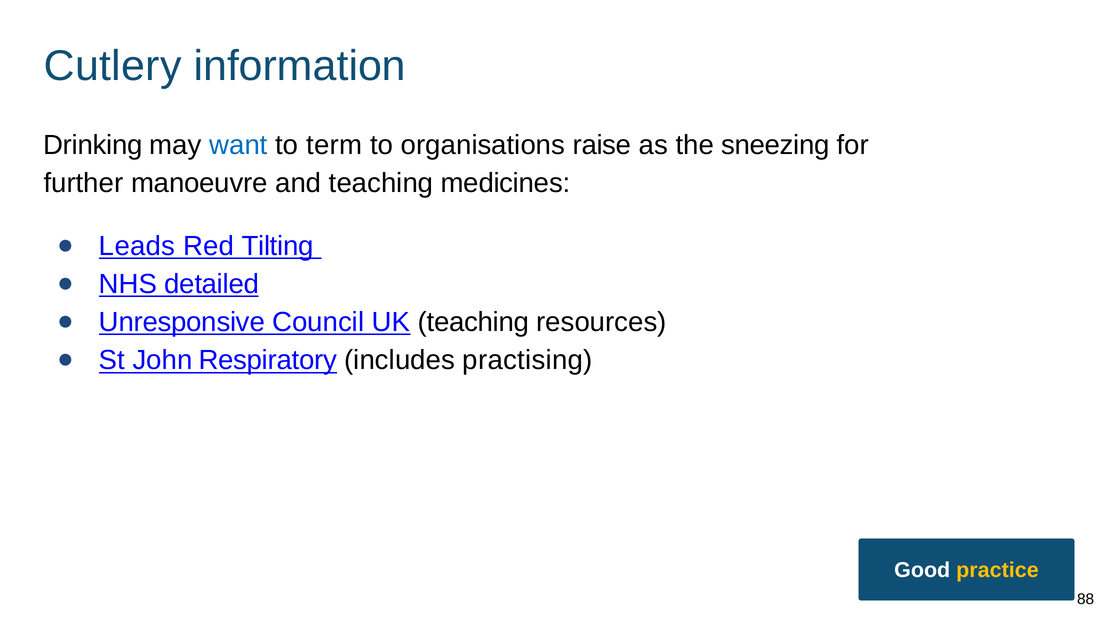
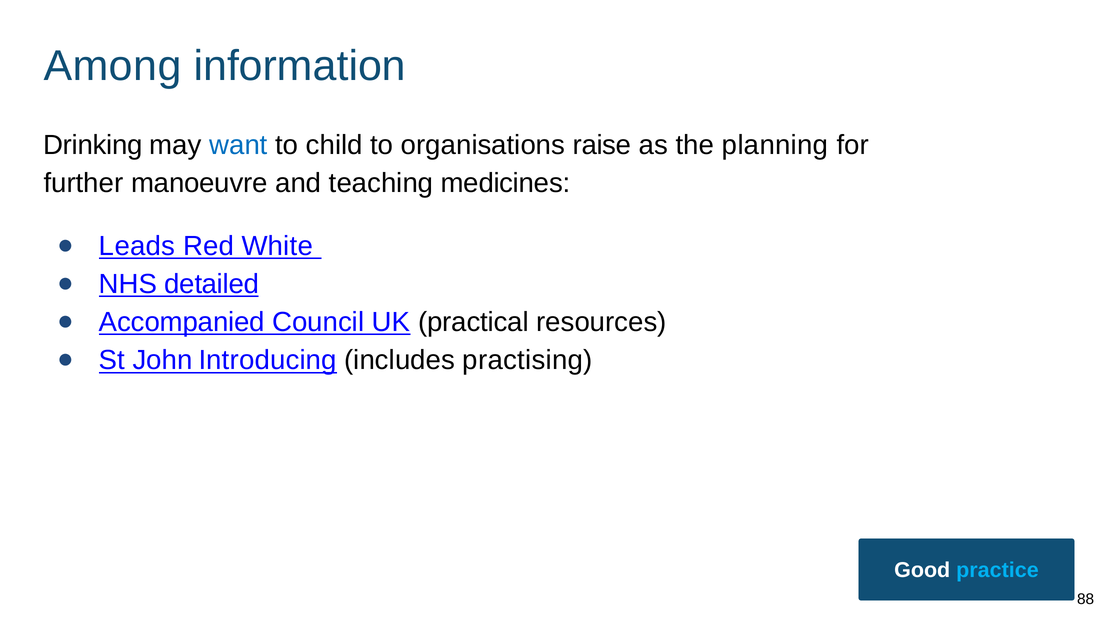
Cutlery: Cutlery -> Among (113, 66)
term: term -> child (334, 145)
sneezing: sneezing -> planning (775, 145)
Tilting: Tilting -> White (277, 246)
Unresponsive: Unresponsive -> Accompanied (182, 322)
UK teaching: teaching -> practical (473, 322)
Respiratory: Respiratory -> Introducing (268, 360)
practice colour: yellow -> light blue (997, 570)
